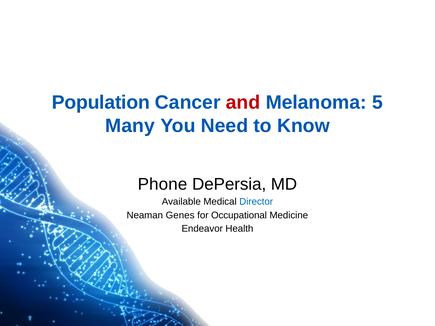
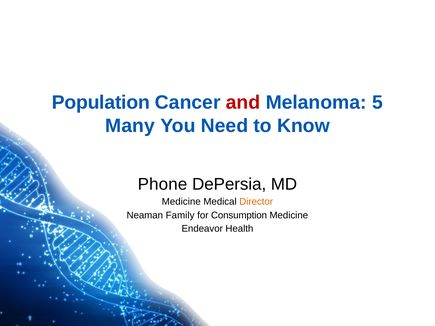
Available: Available -> Medicine (181, 202)
Director colour: blue -> orange (256, 202)
Genes: Genes -> Family (180, 215)
Occupational: Occupational -> Consumption (239, 215)
